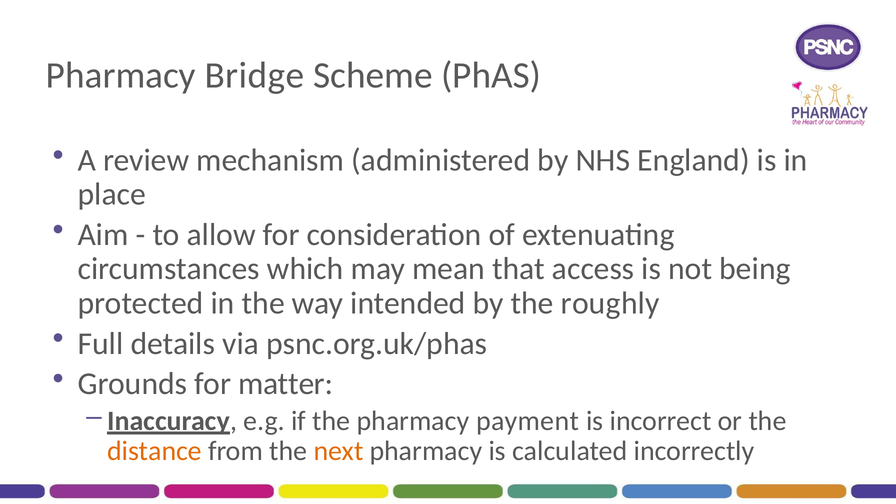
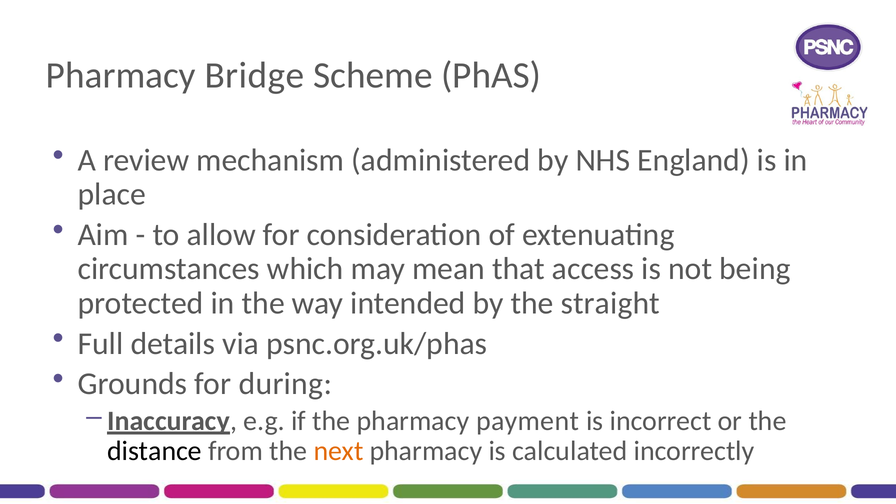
roughly: roughly -> straight (610, 303)
matter: matter -> during (285, 384)
distance colour: orange -> black (154, 451)
